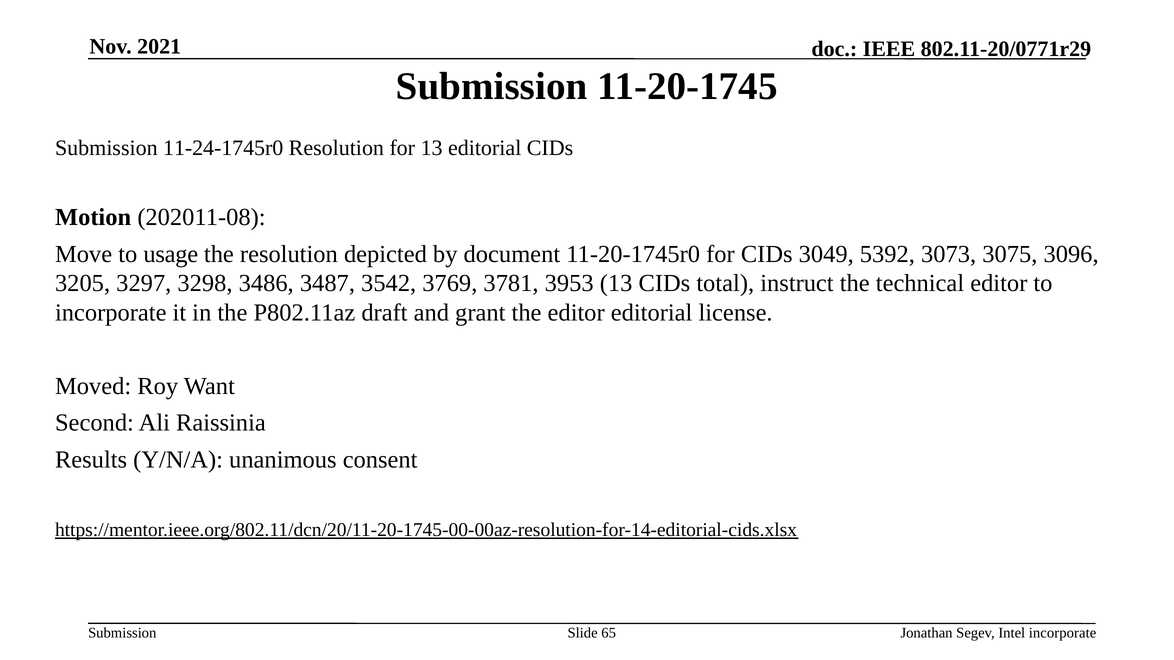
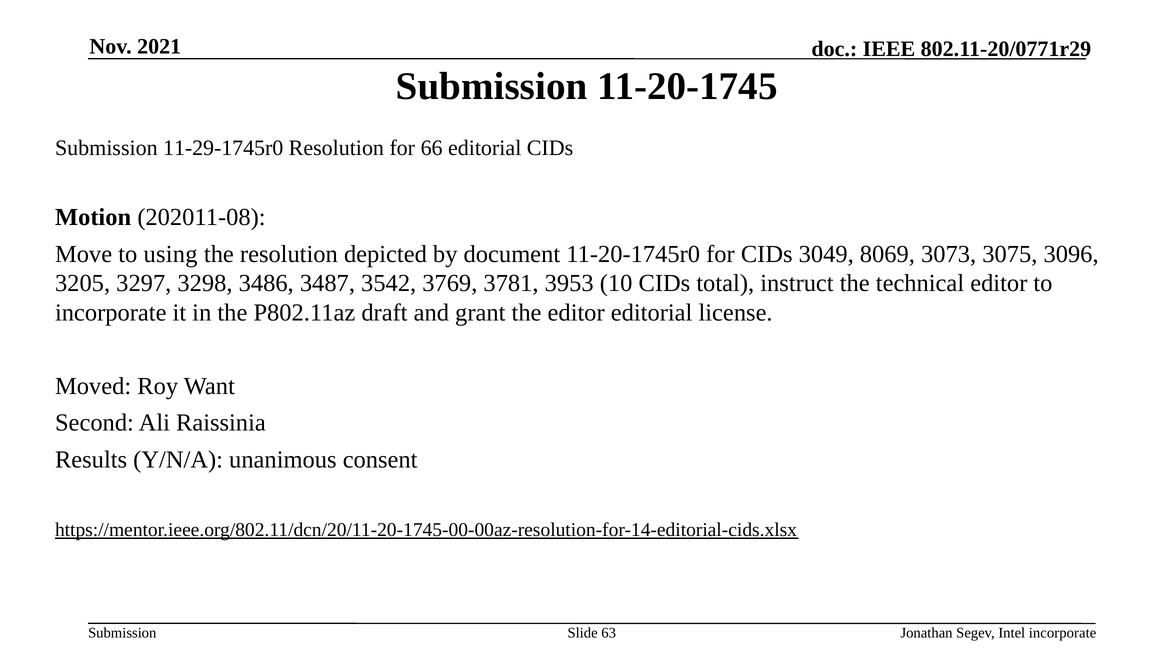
11-24-1745r0: 11-24-1745r0 -> 11-29-1745r0 (223, 148)
for 13: 13 -> 66 (432, 148)
usage: usage -> using (171, 254)
5392: 5392 -> 8069 (887, 254)
3953 13: 13 -> 10 (616, 284)
65: 65 -> 63 (609, 633)
